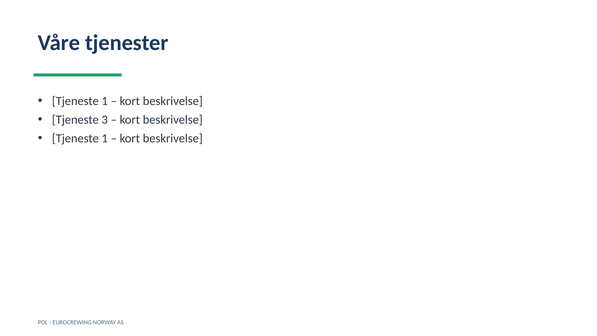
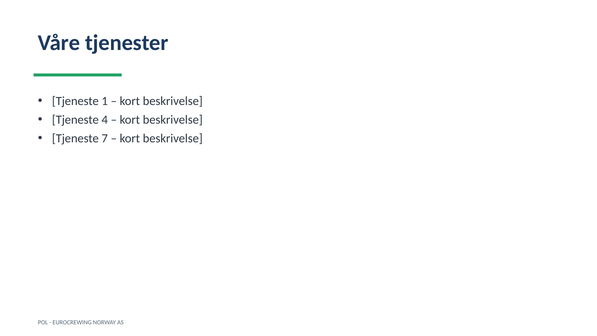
3: 3 -> 4 (105, 120)
1: 1 -> 7 (105, 138)
